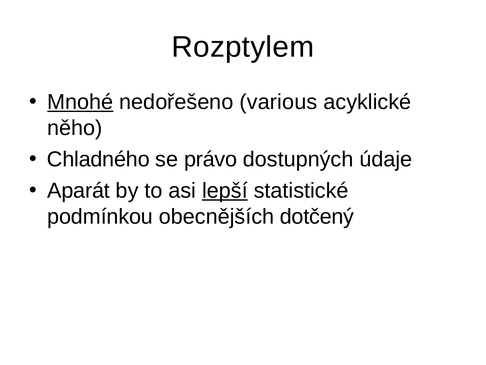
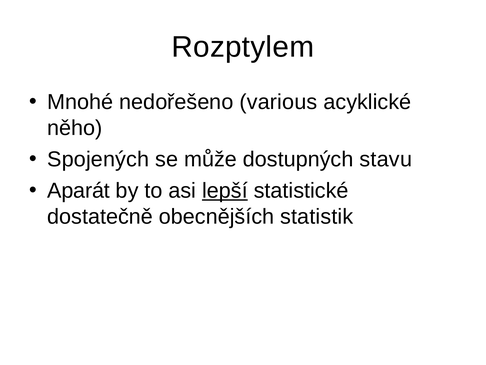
Mnohé underline: present -> none (80, 102)
Chladného: Chladného -> Spojených (98, 159)
právo: právo -> může (210, 159)
údaje: údaje -> stavu (386, 159)
podmínkou: podmínkou -> dostatečně (100, 217)
dotčený: dotčený -> statistik (317, 217)
